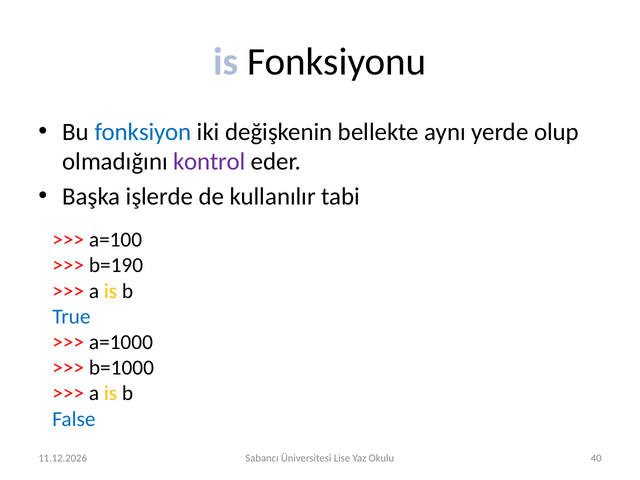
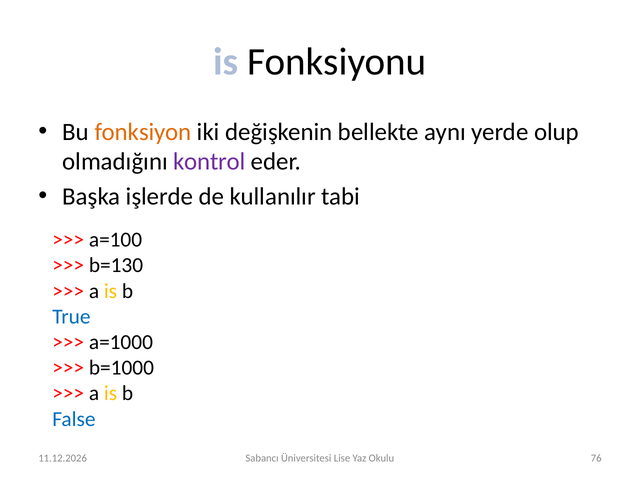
fonksiyon colour: blue -> orange (143, 132)
b=190: b=190 -> b=130 (116, 265)
40: 40 -> 76 (596, 458)
